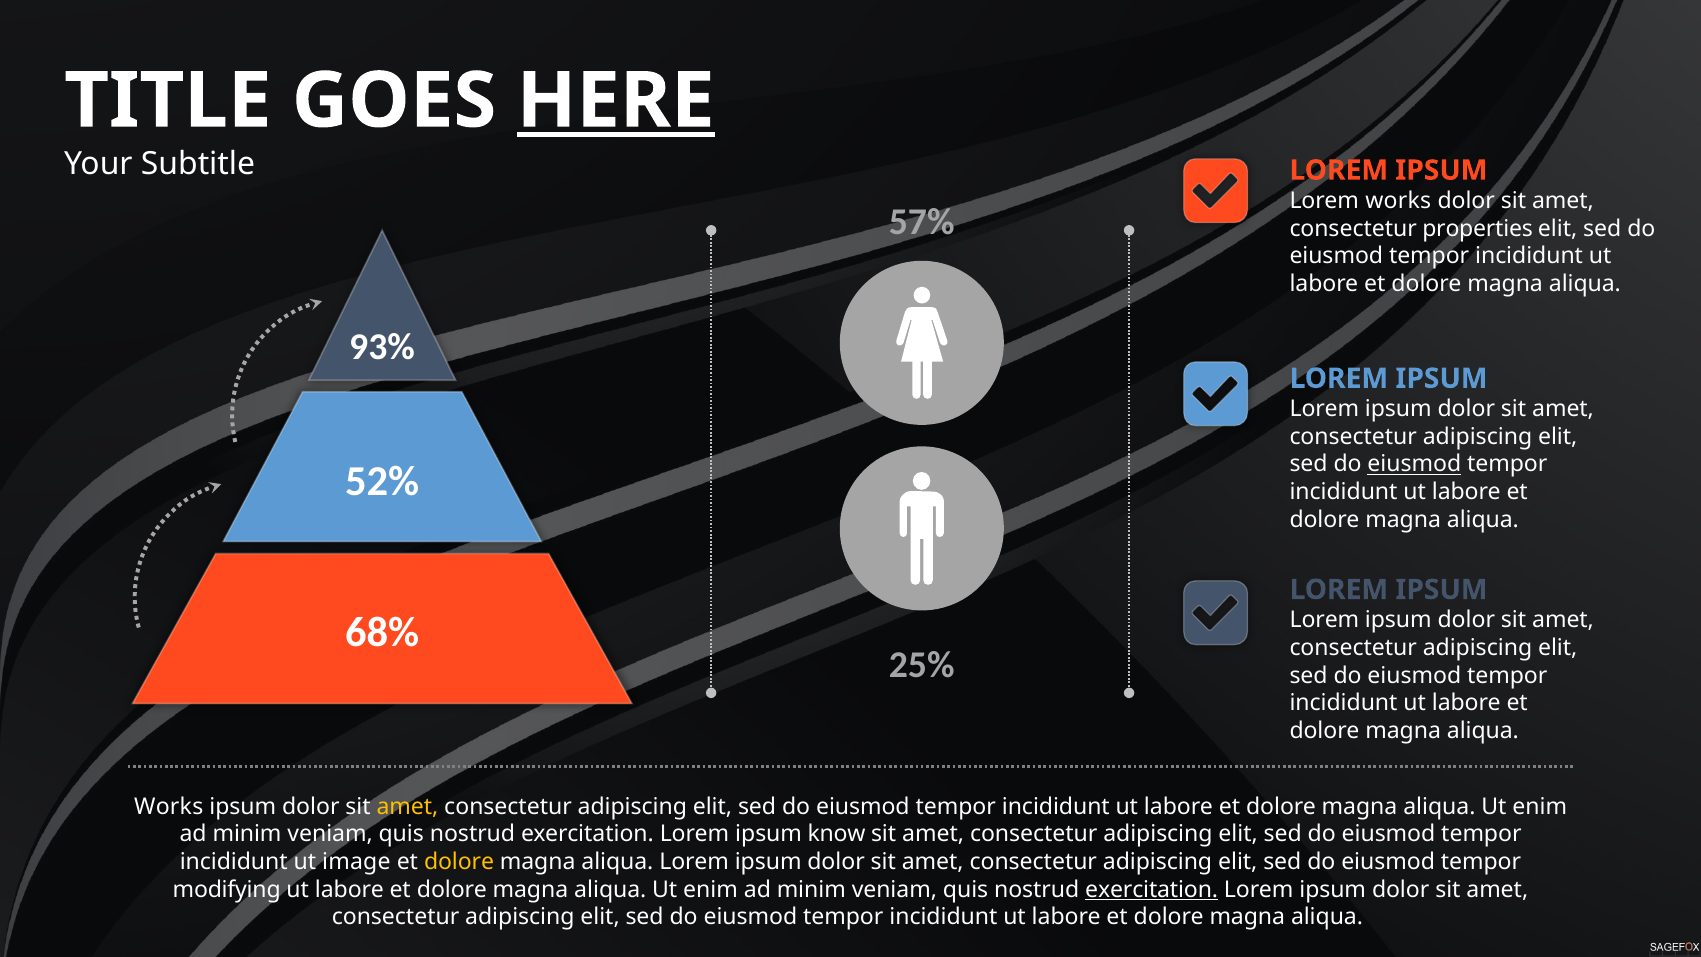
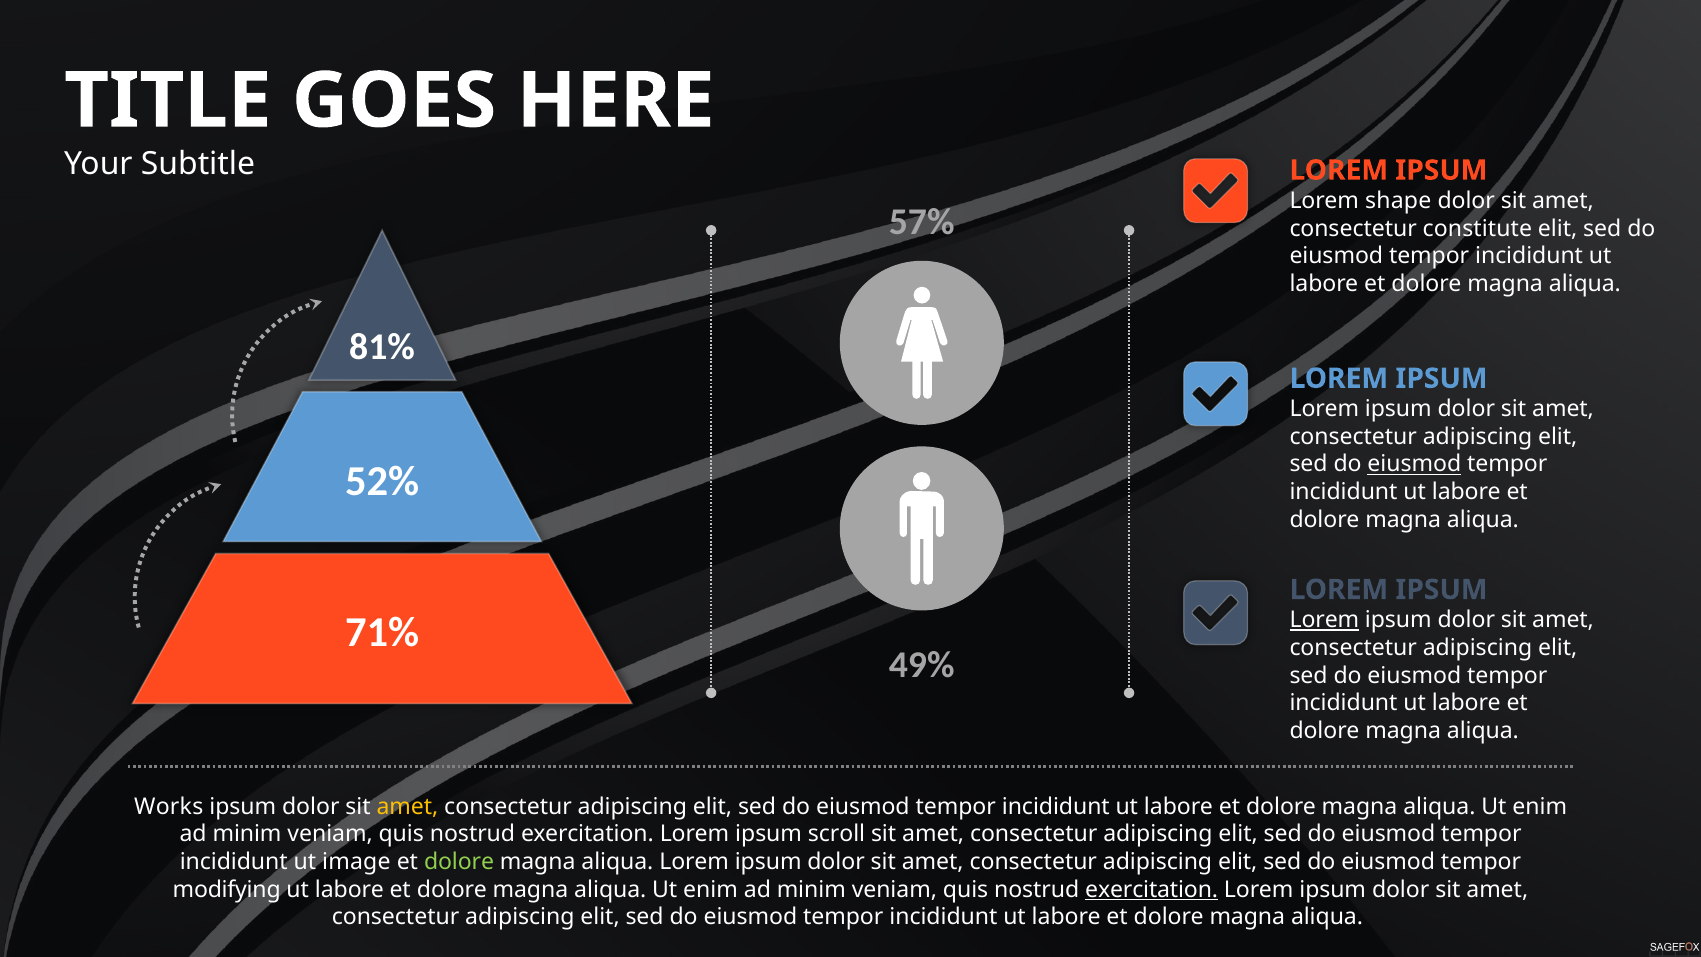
HERE underline: present -> none (616, 101)
Lorem works: works -> shape (1398, 201)
properties: properties -> constitute (1477, 228)
93%: 93% -> 81% (382, 347)
Lorem underline: none -> present (1324, 620)
68%: 68% -> 71% (382, 632)
25%: 25% -> 49% (922, 664)
know: know -> scroll (836, 834)
dolore colour: yellow -> light green (459, 862)
